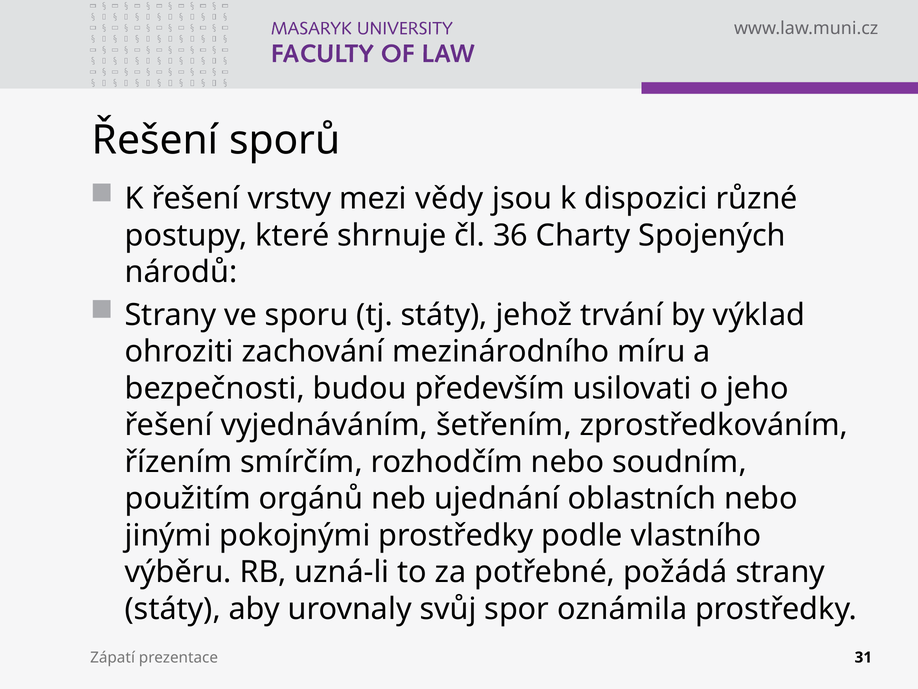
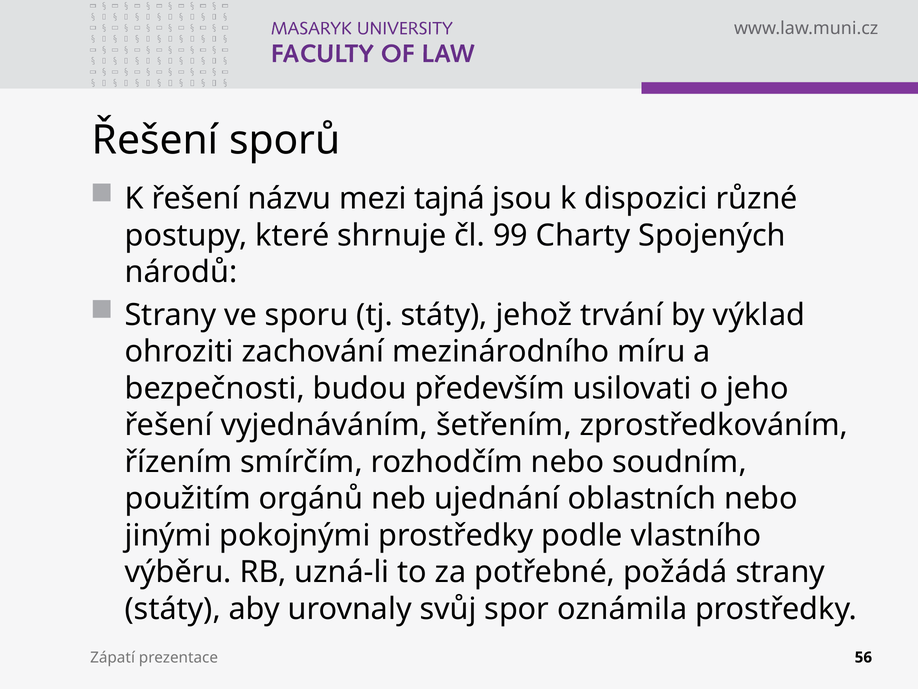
vrstvy: vrstvy -> názvu (289, 199)
vědy: vědy -> tajná (450, 199)
36: 36 -> 99 (511, 235)
31: 31 -> 56 (863, 657)
